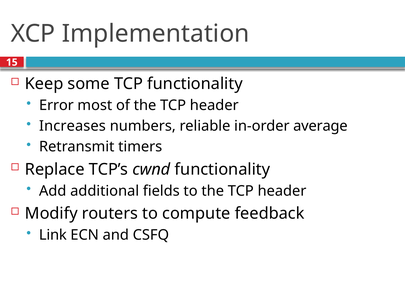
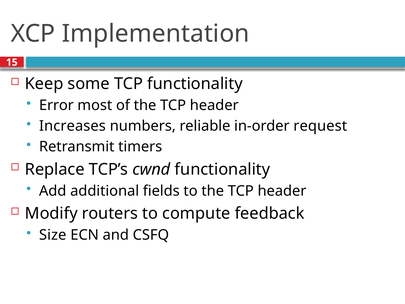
average: average -> request (320, 126)
Link: Link -> Size (53, 235)
